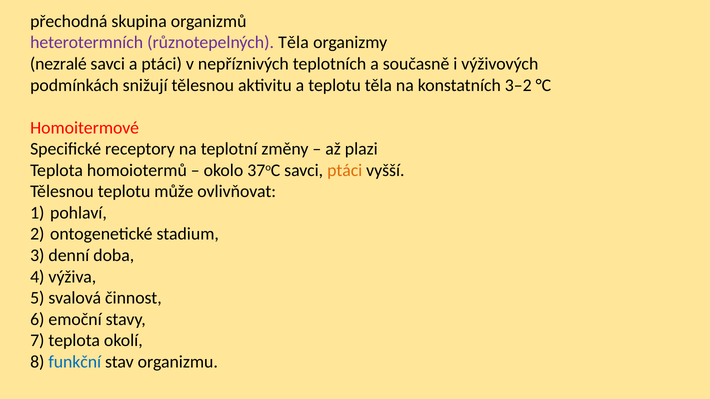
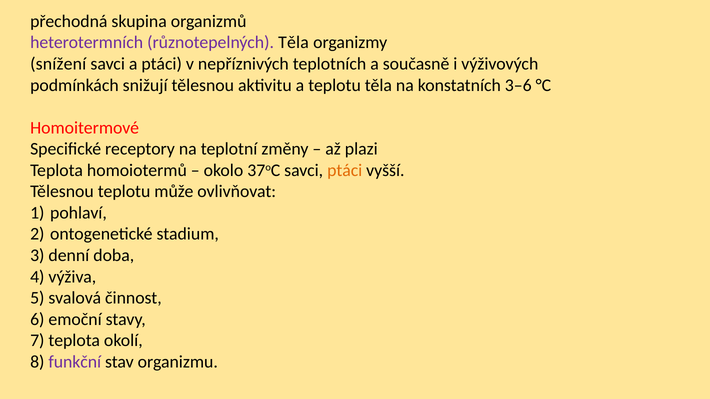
nezralé: nezralé -> snížení (58, 64)
3–2: 3–2 -> 3–6 (518, 85)
funkční colour: blue -> purple (75, 362)
